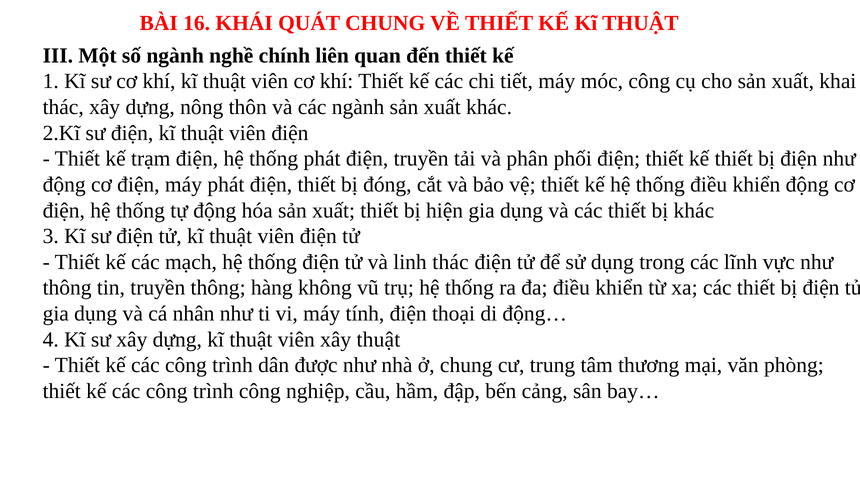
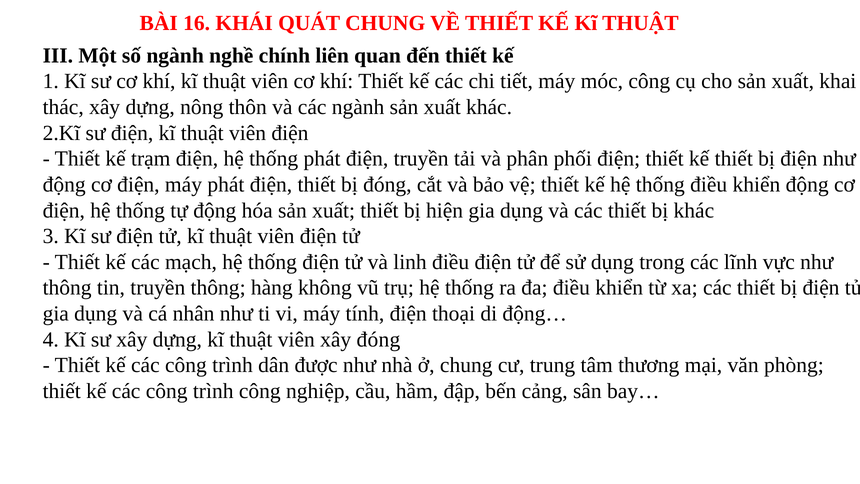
linh thác: thác -> điều (451, 262)
xây thuật: thuật -> đóng (378, 339)
